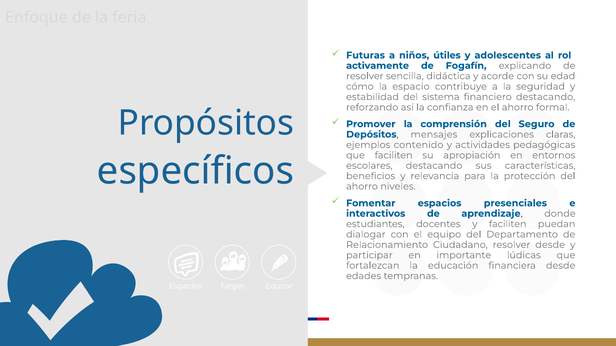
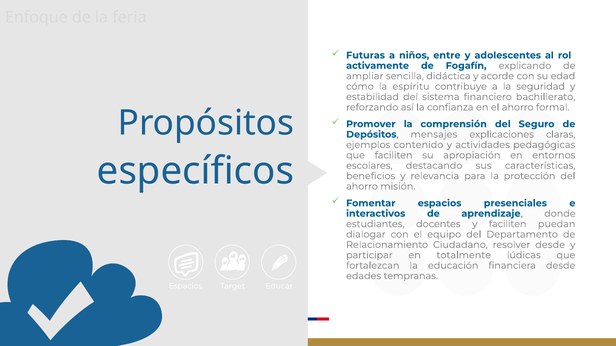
útiles: útiles -> entre (447, 55)
resolver: resolver -> ampliar (365, 76)
espacio: espacio -> espíritu (411, 87)
financiero destacando: destacando -> bachillerato (546, 97)
niveles: niveles -> misión (398, 187)
importante: importante -> totalmente (464, 255)
